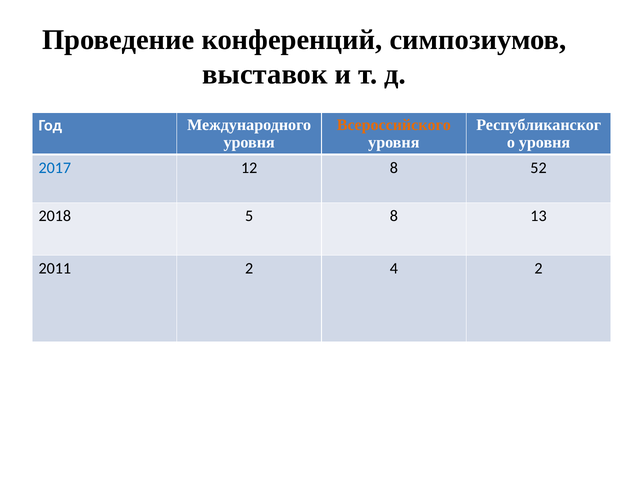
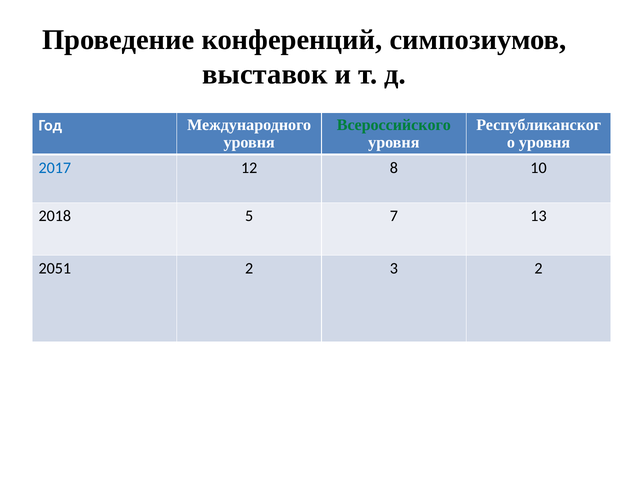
Всероссийского colour: orange -> green (394, 125)
52: 52 -> 10 (539, 168)
5 8: 8 -> 7 (394, 216)
2011: 2011 -> 2051 (55, 269)
4: 4 -> 3 (394, 269)
